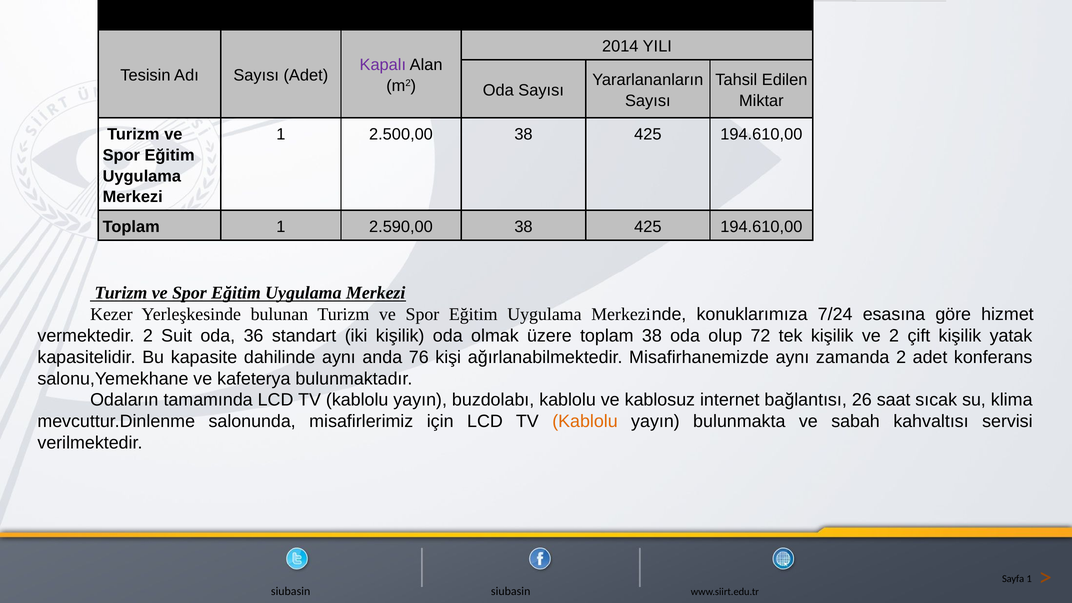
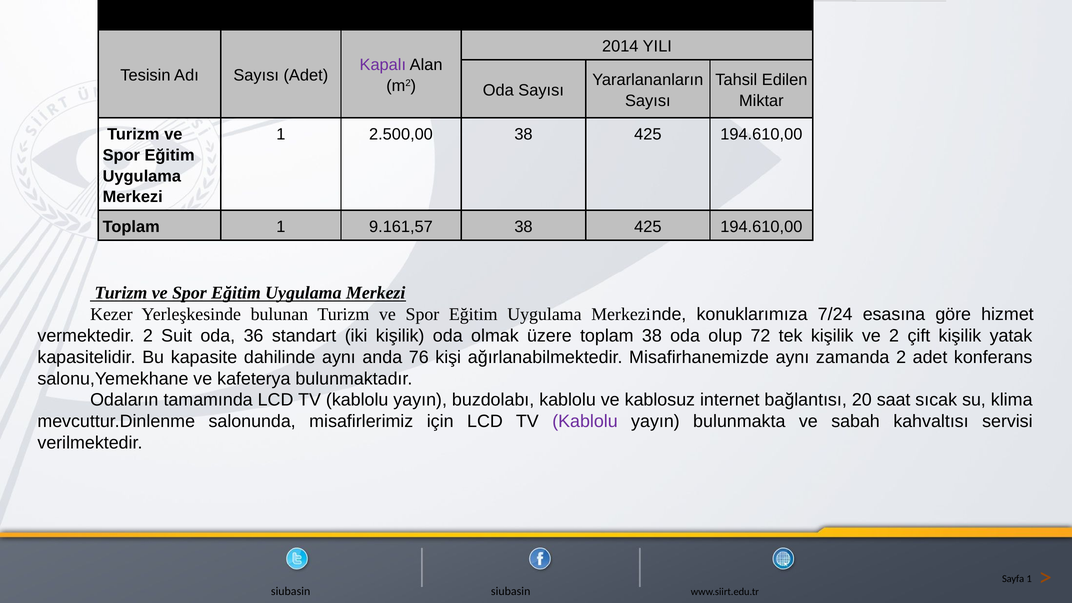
2.590,00: 2.590,00 -> 9.161,57 (401, 227)
26: 26 -> 20 (862, 400)
Kablolu colour: orange -> purple (585, 422)
